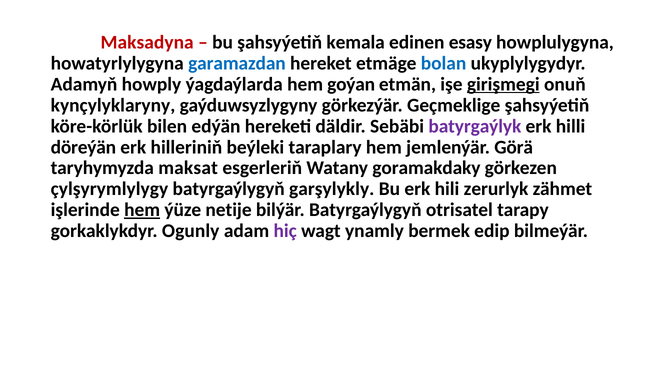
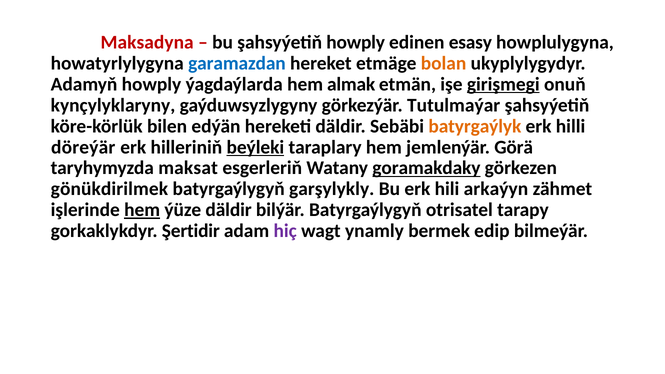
şahsyýetiň kemala: kemala -> howply (356, 42)
bolan colour: blue -> orange (444, 63)
goýan: goýan -> almak (351, 84)
Geçmeklige: Geçmeklige -> Tutulmaýar (454, 105)
batyrgaýlyk colour: purple -> orange (475, 126)
döreýän: döreýän -> döreýär (83, 147)
beýleki underline: none -> present (255, 147)
goramakdaky underline: none -> present (426, 168)
çylşyrymlylygy: çylşyrymlylygy -> gönükdirilmek (109, 189)
zerurlyk: zerurlyk -> arkaýyn (496, 189)
ýüze netije: netije -> däldir (229, 210)
Ogunly: Ogunly -> Şertidir (191, 231)
